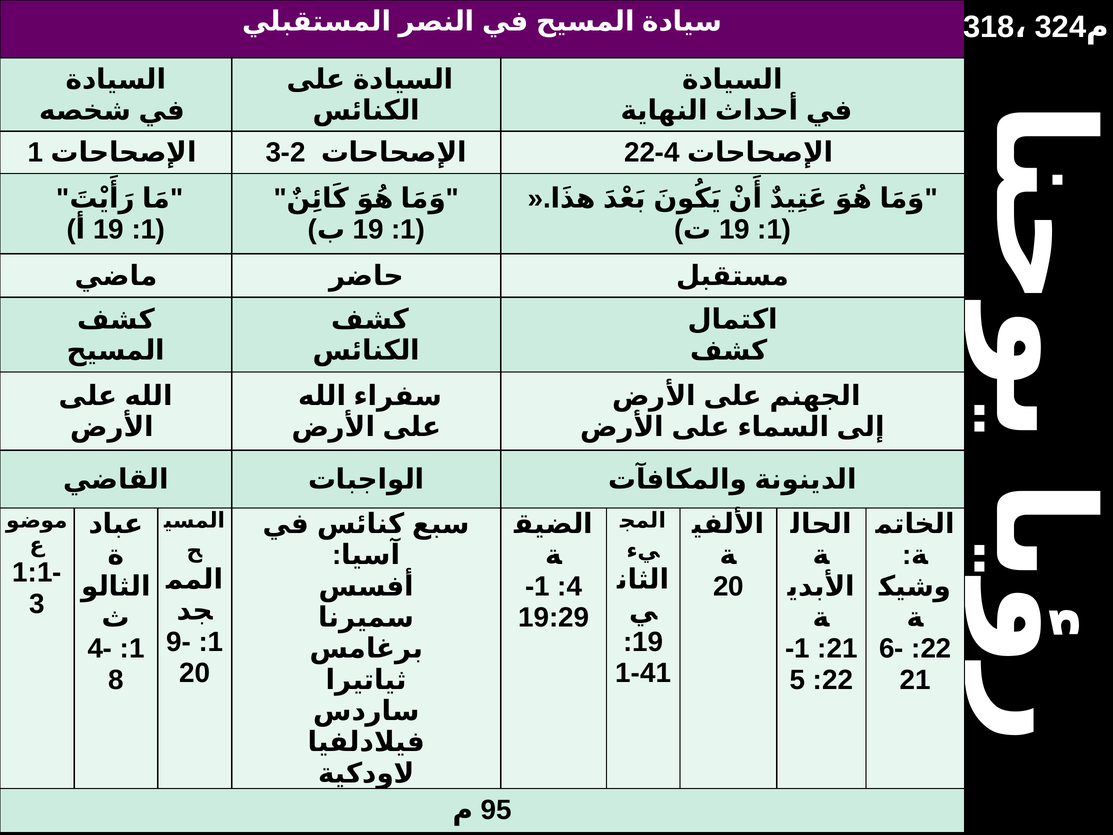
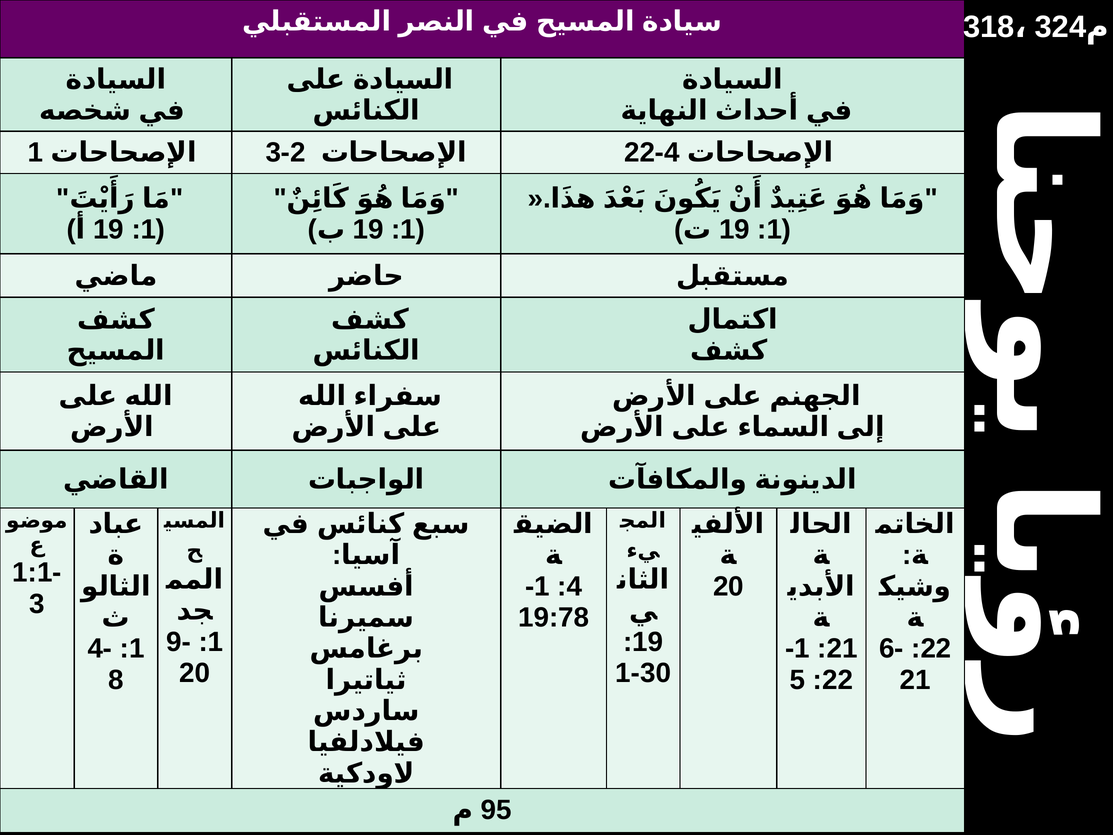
19:29: 19:29 -> 19:78 (554, 617)
1-41: 1-41 -> 1-30 (643, 673)
